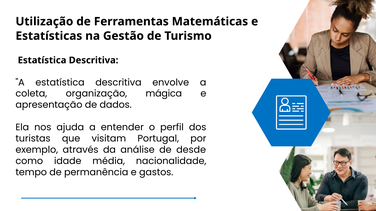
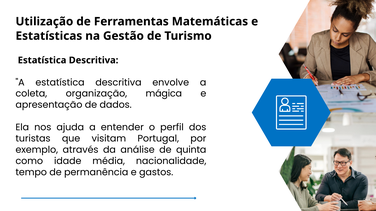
desde: desde -> quinta (191, 150)
